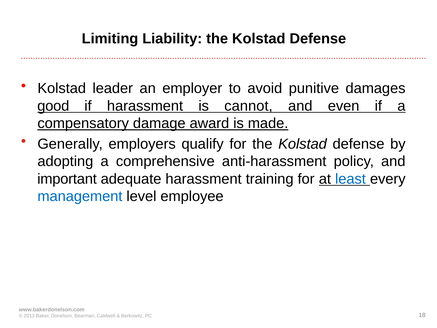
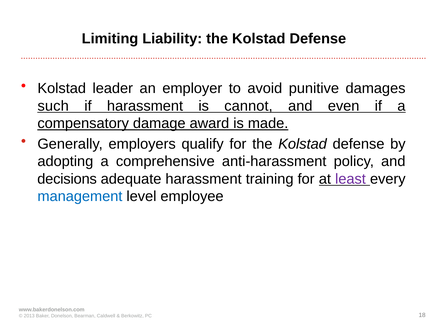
good: good -> such (53, 106)
important: important -> decisions (67, 179)
least colour: blue -> purple (350, 179)
